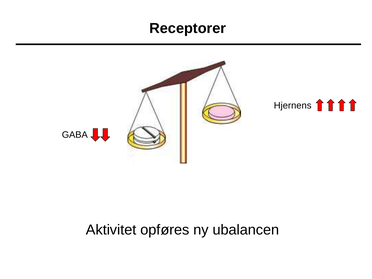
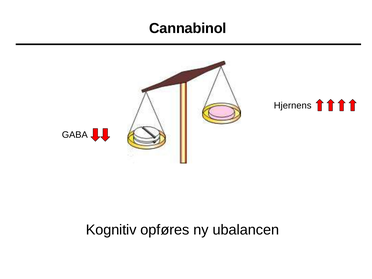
Receptorer: Receptorer -> Cannabinol (188, 28)
Aktivitet: Aktivitet -> Kognitiv (111, 230)
